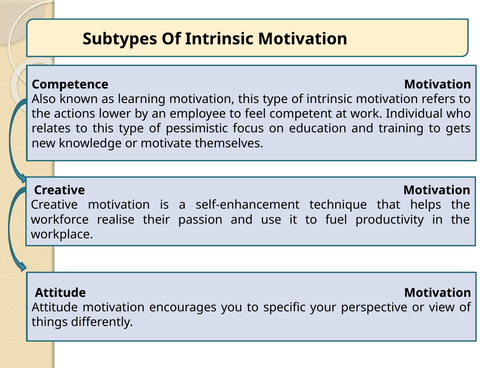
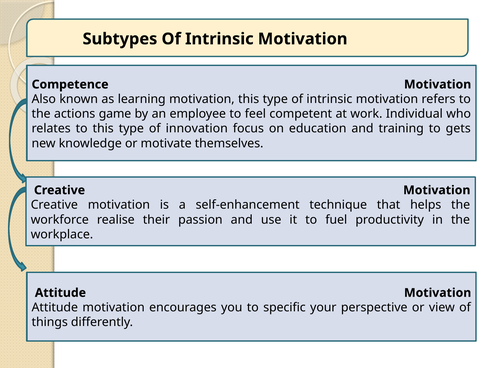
lower: lower -> game (115, 114)
pessimistic: pessimistic -> innovation (197, 129)
